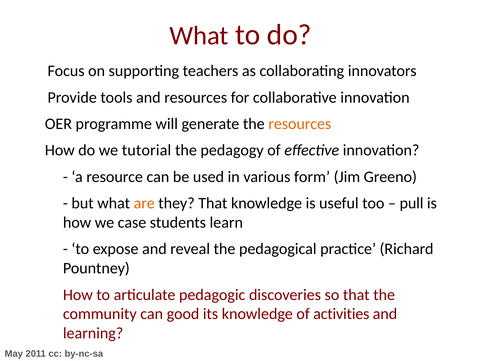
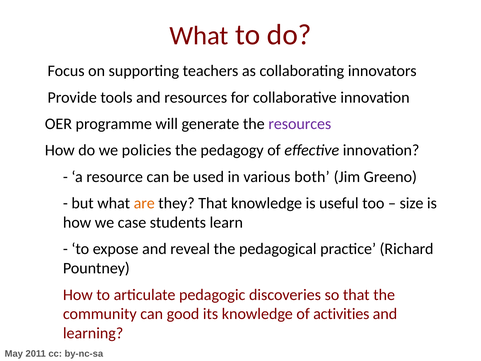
resources colour: orange -> purple (300, 124)
tutorial: tutorial -> policies (147, 150)
form: form -> both (312, 177)
pull: pull -> size (412, 203)
